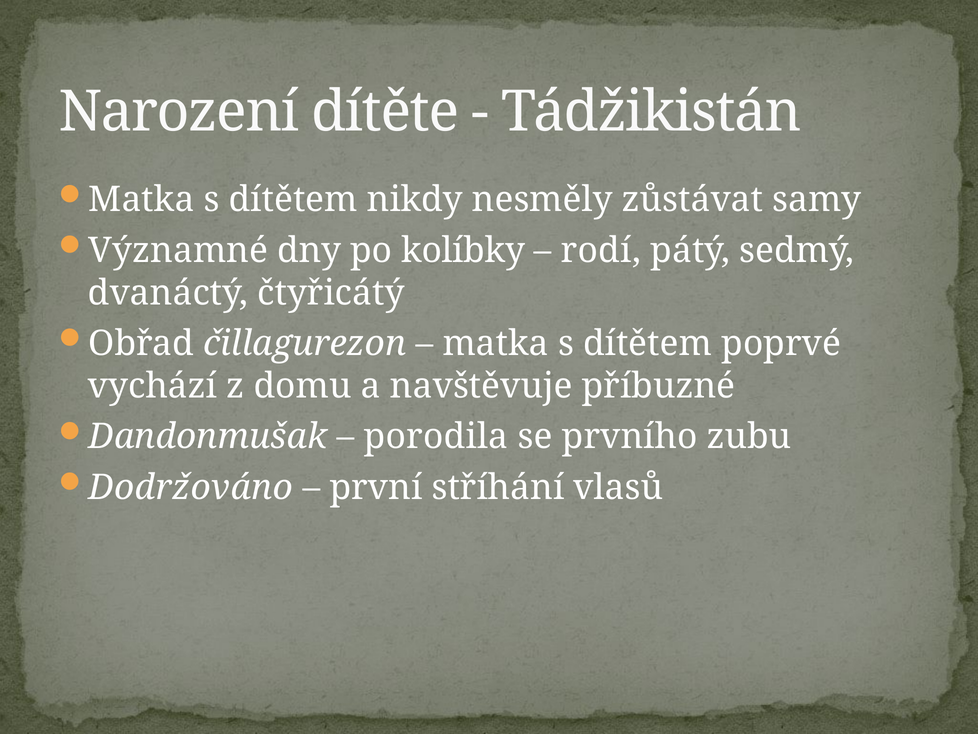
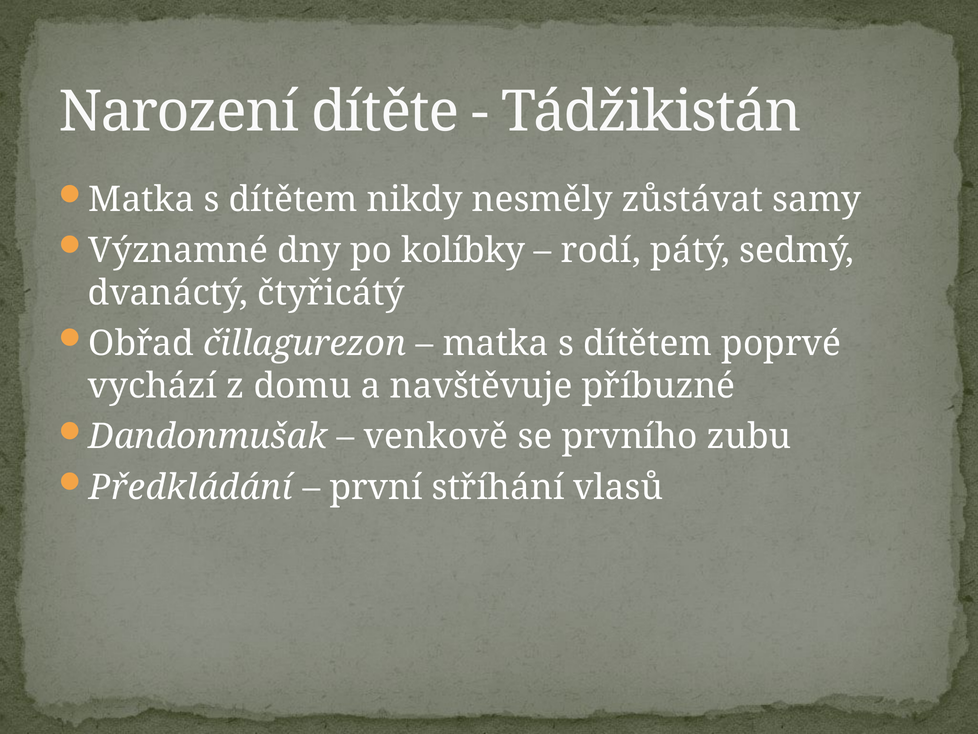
porodila: porodila -> venkově (436, 437)
Dodržováno: Dodržováno -> Předkládání (191, 487)
